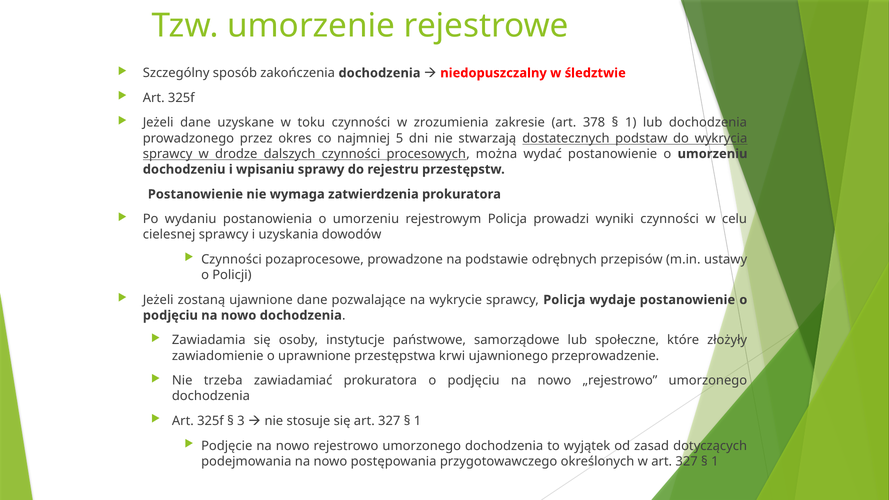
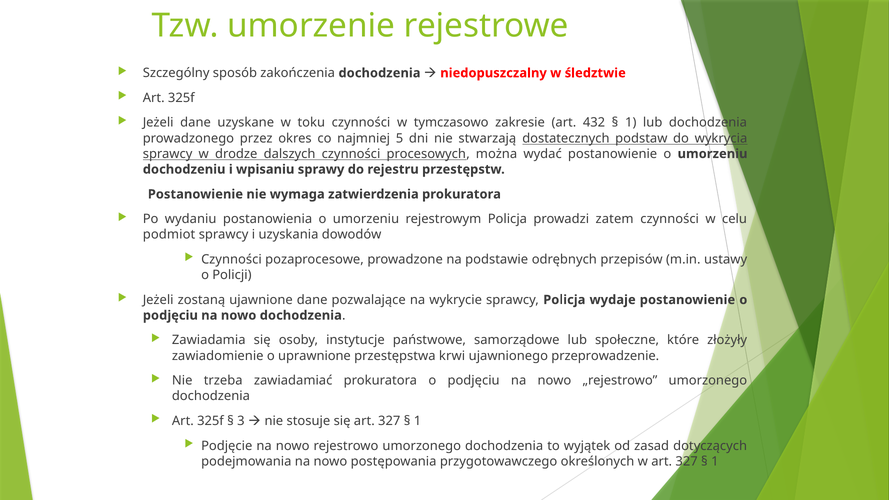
zrozumienia: zrozumienia -> tymczasowo (451, 123)
378: 378 -> 432 (594, 123)
wyniki: wyniki -> zatem (615, 219)
cielesnej: cielesnej -> podmiot (169, 235)
